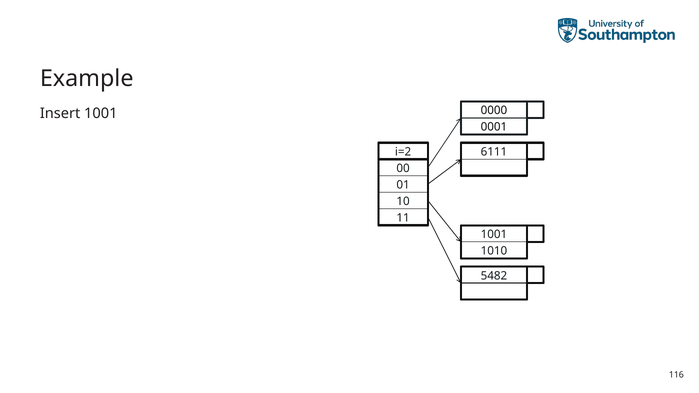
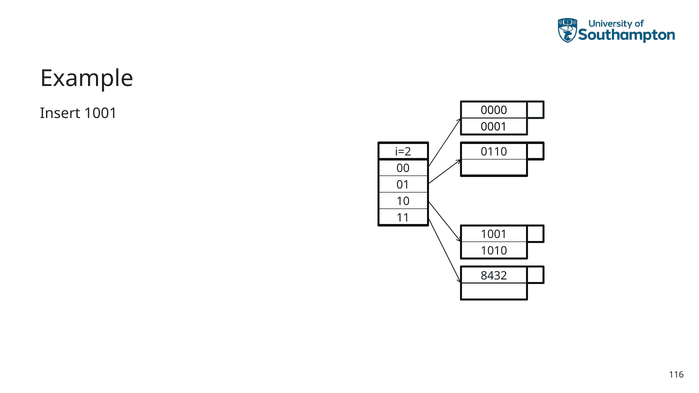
6111: 6111 -> 0110 (494, 152)
5482: 5482 -> 8432 (494, 276)
